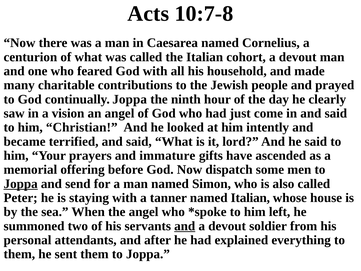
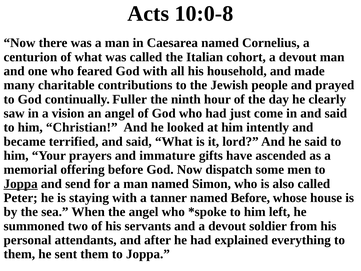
10:7-8: 10:7-8 -> 10:0-8 (204, 14)
continually Joppa: Joppa -> Fuller (130, 99)
named Italian: Italian -> Before (250, 198)
and underline: present -> none (185, 226)
